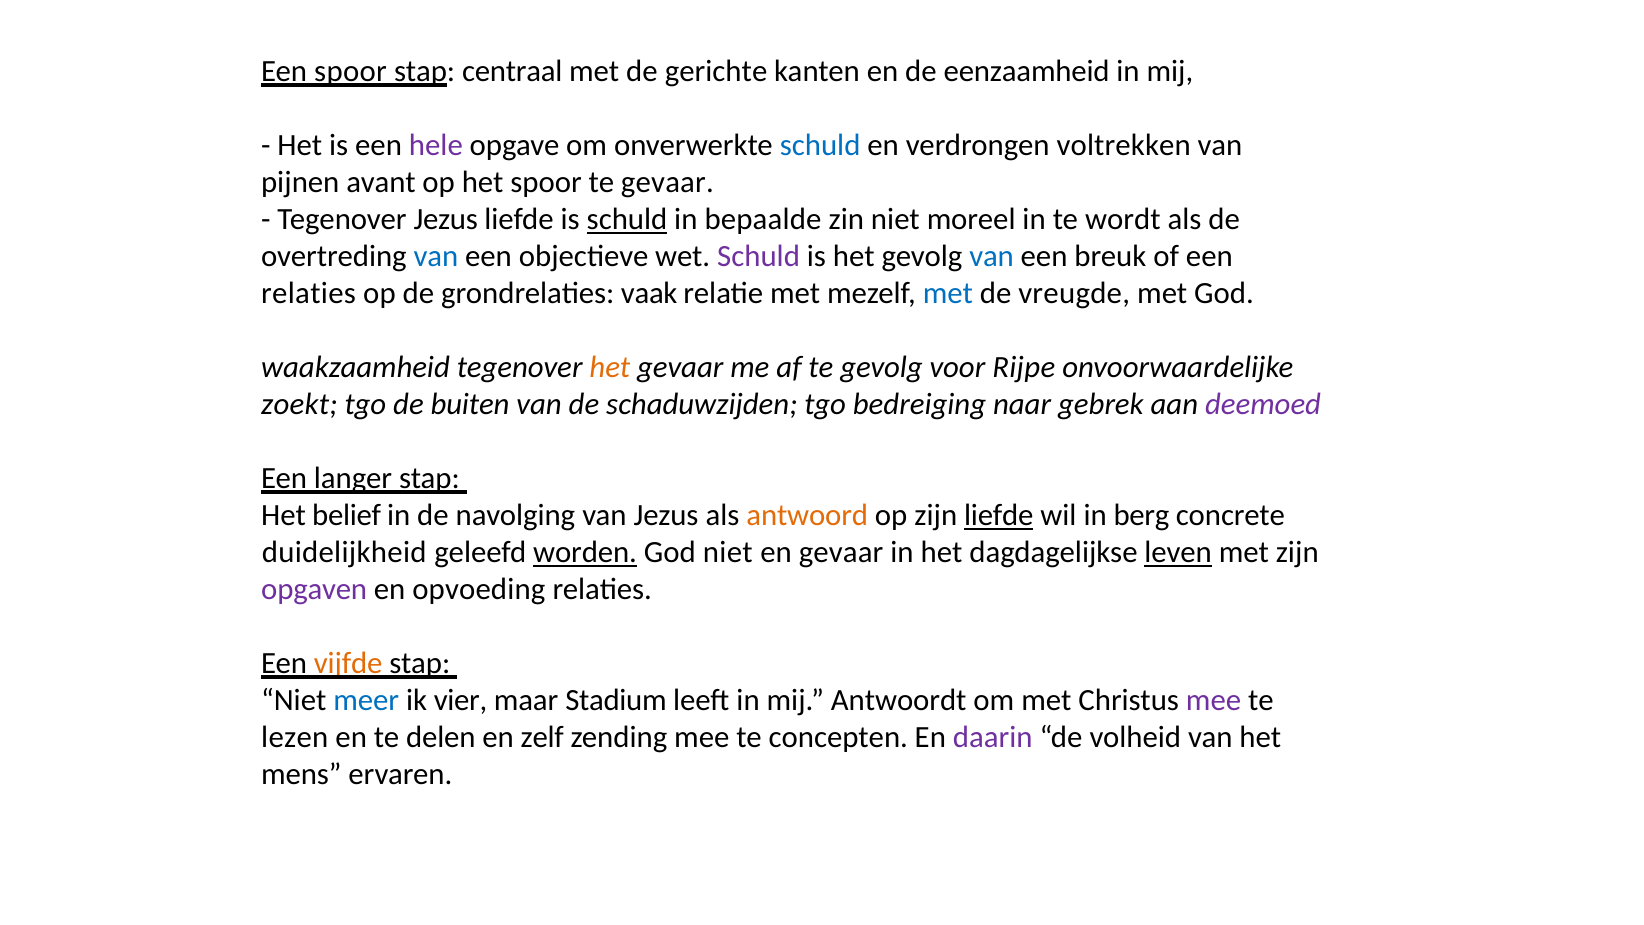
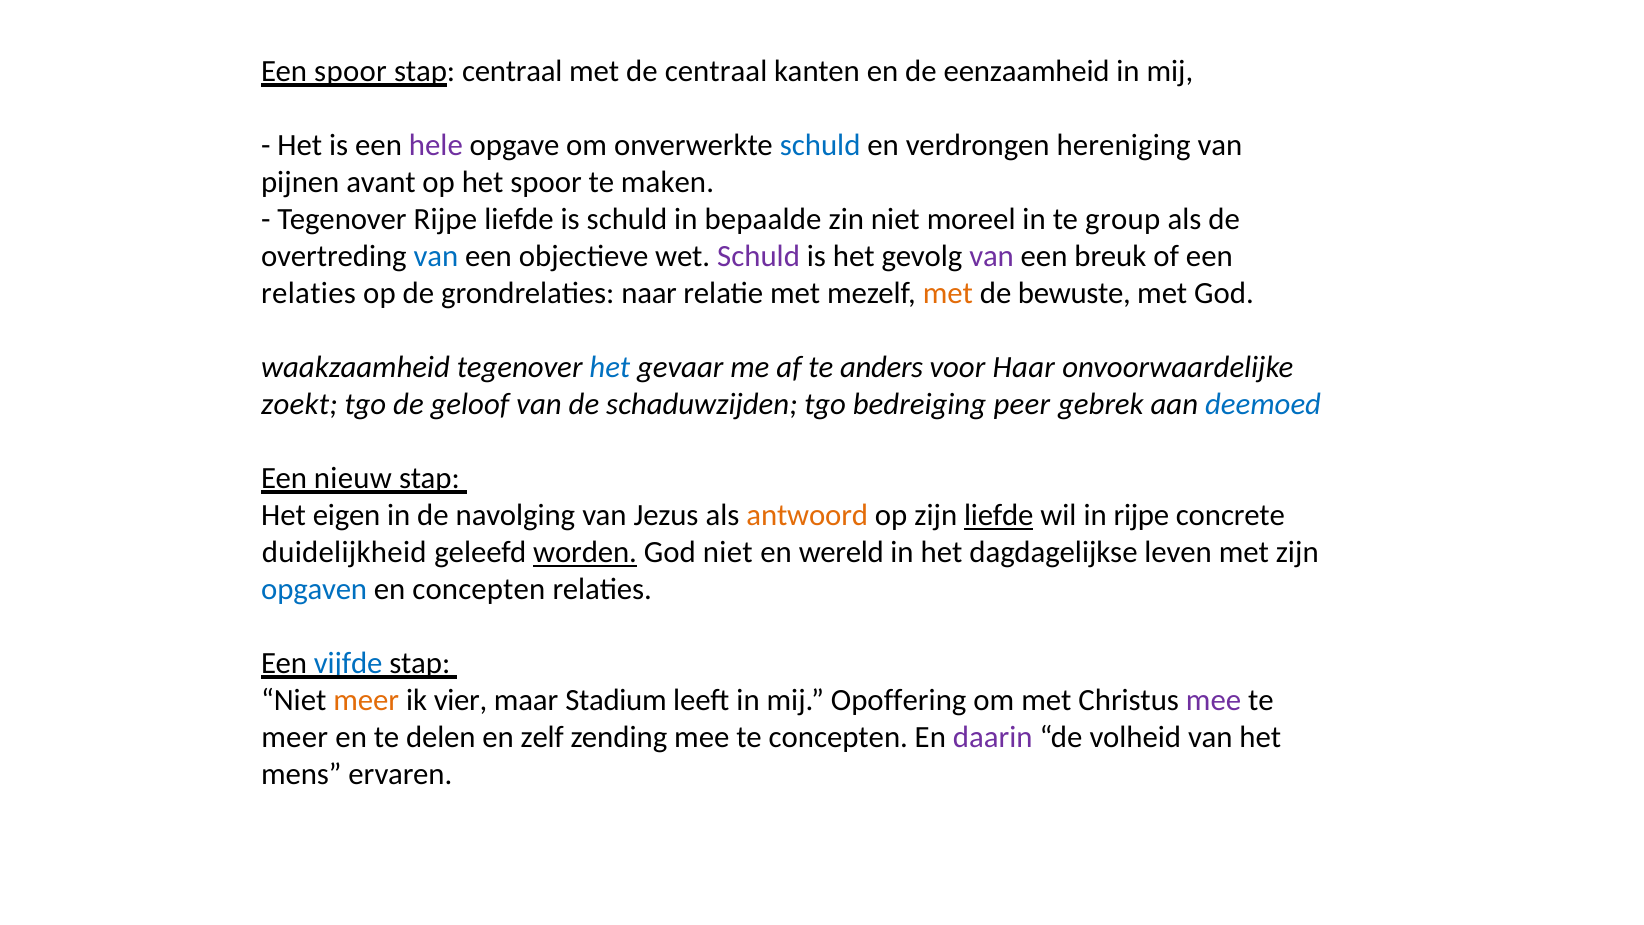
de gerichte: gerichte -> centraal (716, 72)
voltrekken: voltrekken -> hereniging (1124, 146)
te gevaar: gevaar -> maken (667, 182)
Tegenover Jezus: Jezus -> Rijpe (445, 219)
schuld underline: present -> none (627, 219)
wordt: wordt -> group (1123, 219)
van colour: blue -> purple (992, 256)
vaak: vaak -> naar (649, 293)
met colour: blue -> orange (948, 293)
vreugde: vreugde -> bewuste (1074, 293)
het colour: orange -> blue (610, 367)
te gevolg: gevolg -> anders (882, 367)
Rijpe: Rijpe -> Haar (1024, 367)
buiten: buiten -> geloof (470, 404)
naar: naar -> peer (1022, 404)
deemoed colour: purple -> blue (1263, 404)
langer: langer -> nieuw (353, 478)
belief: belief -> eigen (347, 515)
in berg: berg -> rijpe (1141, 515)
en gevaar: gevaar -> wereld (841, 552)
leven underline: present -> none (1178, 552)
opgaven colour: purple -> blue (314, 589)
en opvoeding: opvoeding -> concepten (479, 589)
vijfde colour: orange -> blue (348, 663)
meer colour: blue -> orange (366, 700)
Antwoordt: Antwoordt -> Opoffering (899, 700)
lezen: lezen -> meer (295, 737)
